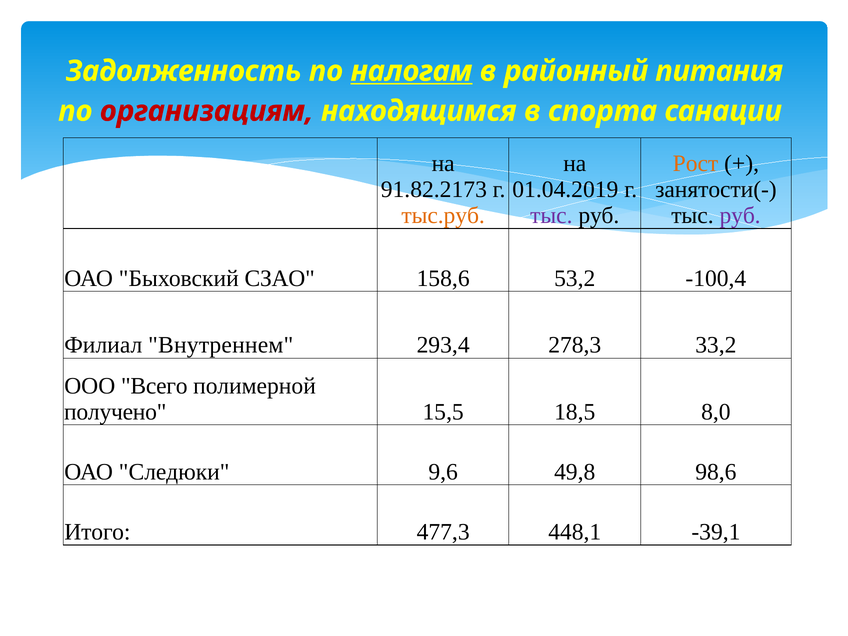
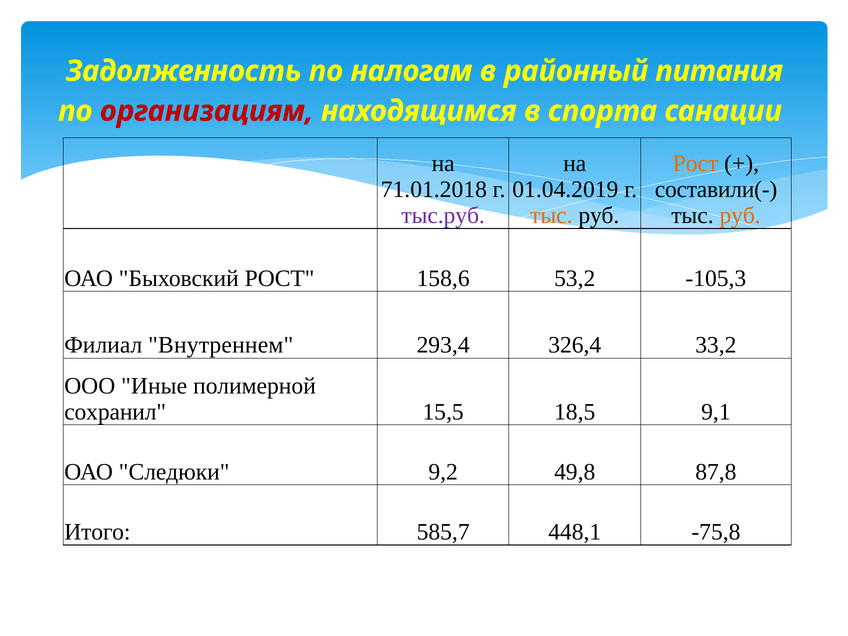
налогам underline: present -> none (412, 71)
91.82.2173: 91.82.2173 -> 71.01.2018 (434, 189)
занятости(-: занятости(- -> составили(- (716, 189)
тыс.руб colour: orange -> purple (443, 216)
тыс colour: purple -> orange (551, 216)
руб colour: purple -> orange (740, 216)
Быховский СЗАО: СЗАО -> РОСТ (280, 278)
-100,4: -100,4 -> -105,3 (716, 278)
278,3: 278,3 -> 326,4 (575, 345)
Всего: Всего -> Иные (154, 386)
получено: получено -> сохранил (115, 412)
8,0: 8,0 -> 9,1 (716, 412)
9,6: 9,6 -> 9,2 (443, 472)
98,6: 98,6 -> 87,8 (716, 472)
477,3: 477,3 -> 585,7 (443, 532)
-39,1: -39,1 -> -75,8 (716, 532)
